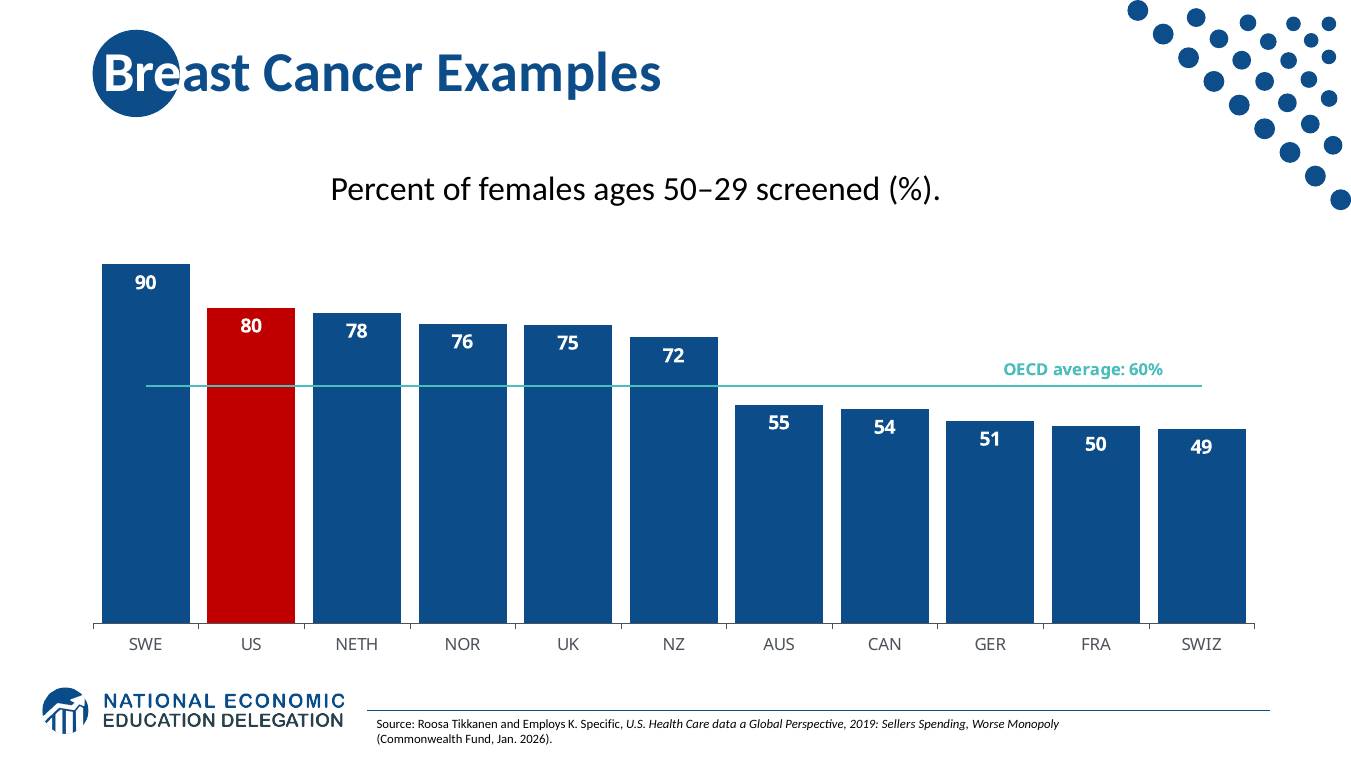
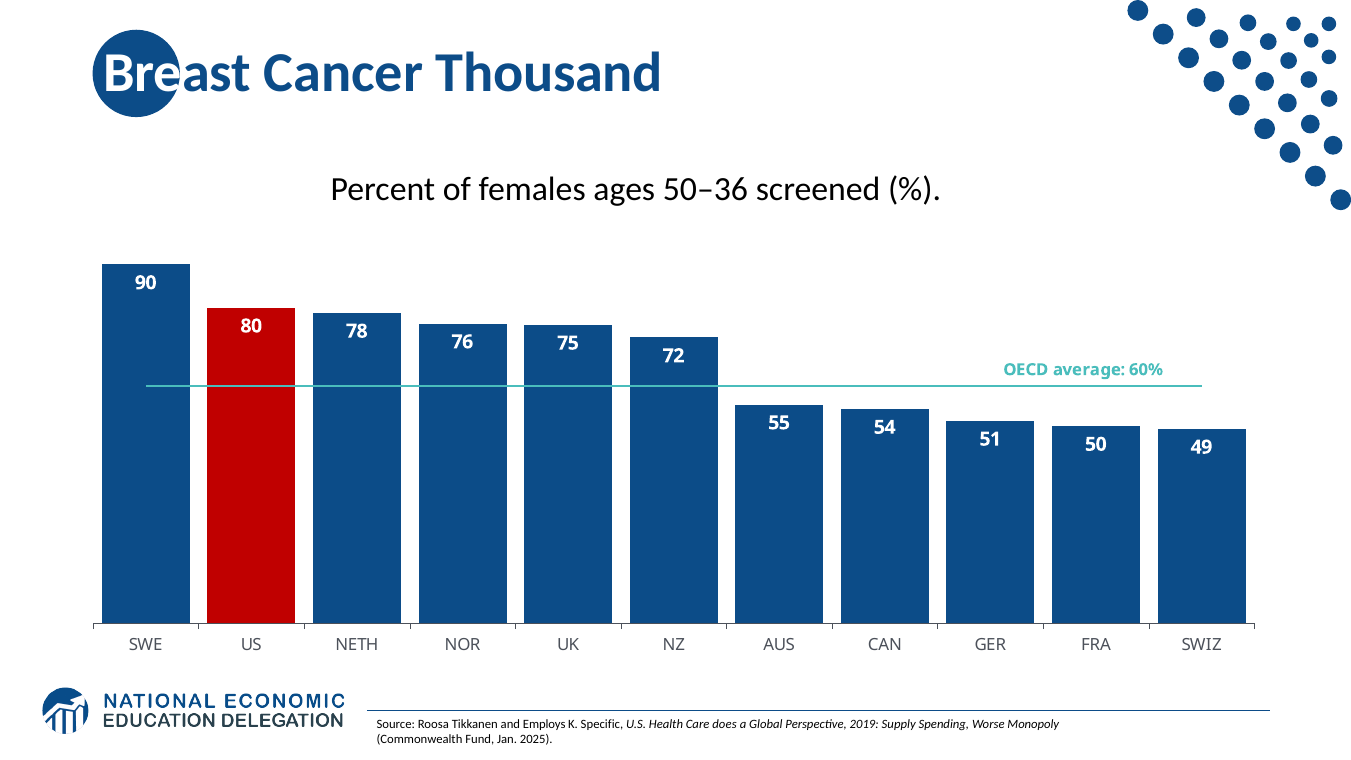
Examples: Examples -> Thousand (549, 73)
50–29: 50–29 -> 50–36 (705, 190)
data: data -> does (725, 724)
Sellers: Sellers -> Supply (899, 724)
2026: 2026 -> 2025 (536, 739)
